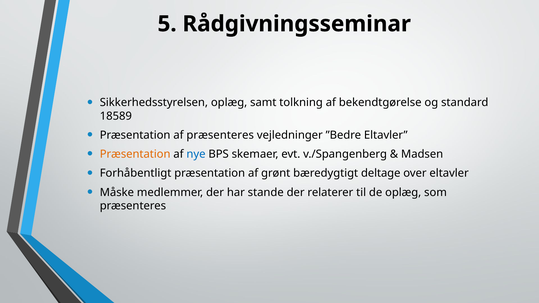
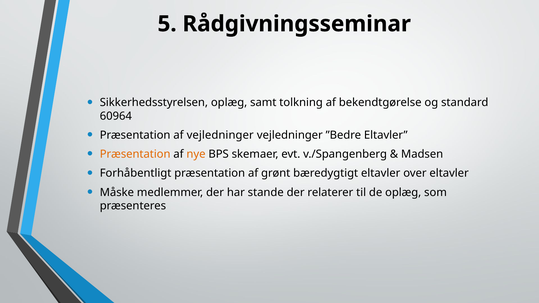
18589: 18589 -> 60964 (116, 116)
af præsenteres: præsenteres -> vejledninger (220, 135)
nye colour: blue -> orange (196, 154)
bæredygtigt deltage: deltage -> eltavler (381, 173)
